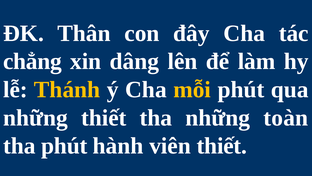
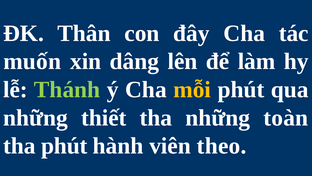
chẳng: chẳng -> muốn (32, 61)
Thánh colour: yellow -> light green (67, 89)
viên thiết: thiết -> theo (222, 146)
